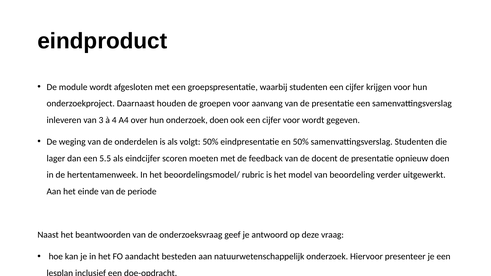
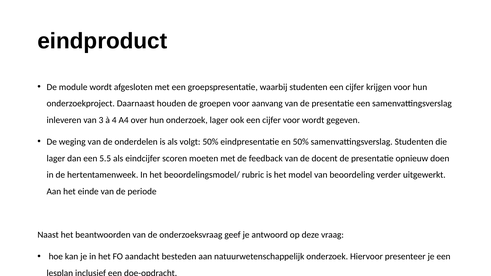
onderzoek doen: doen -> lager (219, 120)
